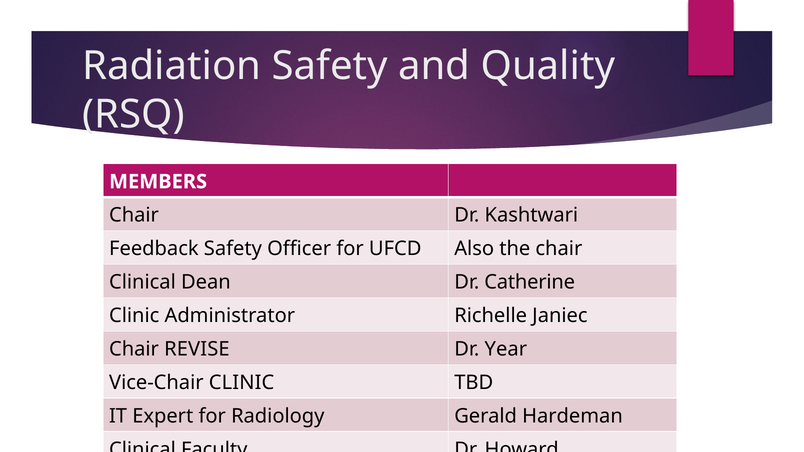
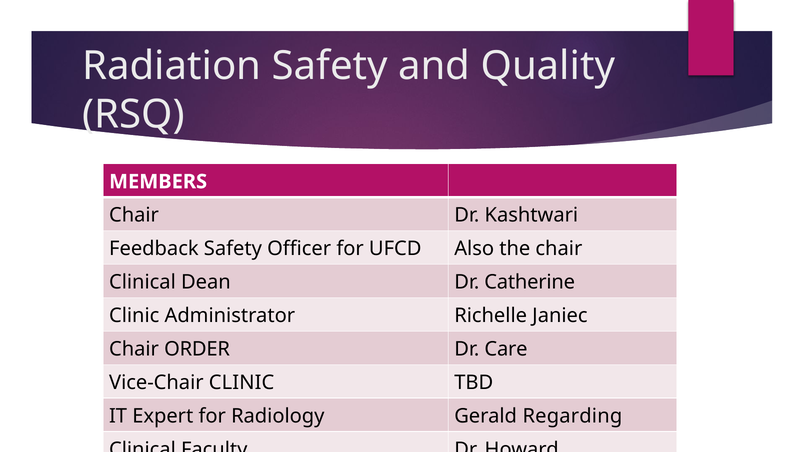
REVISE: REVISE -> ORDER (197, 349)
Year: Year -> Care (506, 349)
Hardeman: Hardeman -> Regarding (572, 416)
